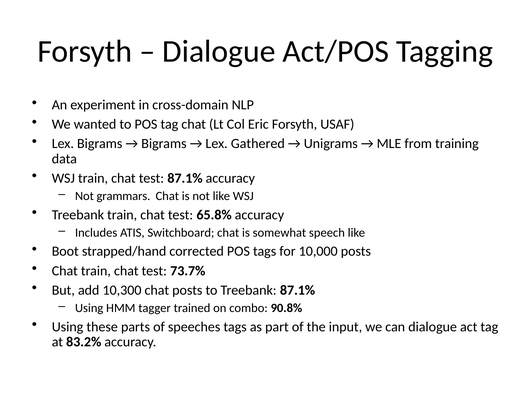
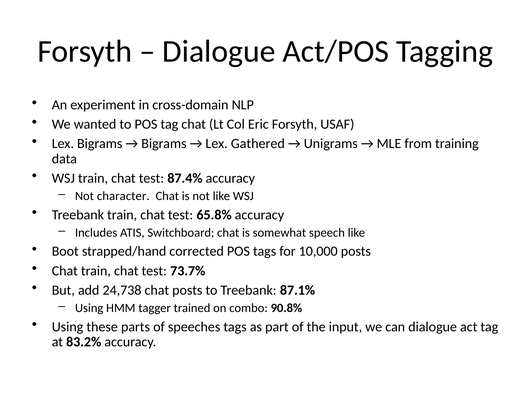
test 87.1%: 87.1% -> 87.4% (185, 178)
grammars: grammars -> character (123, 196)
10,300: 10,300 -> 24,738 (122, 290)
